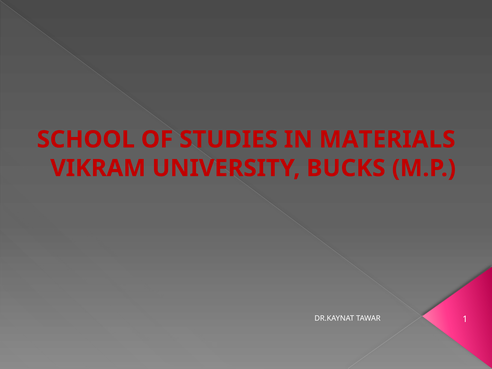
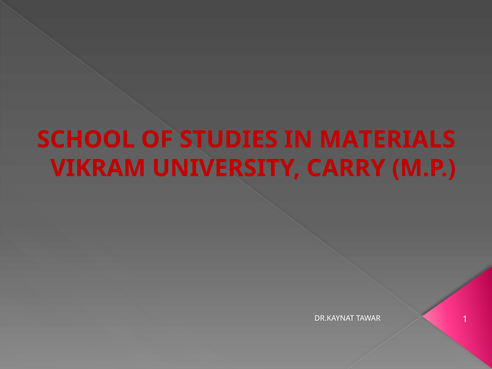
BUCKS: BUCKS -> CARRY (346, 168)
